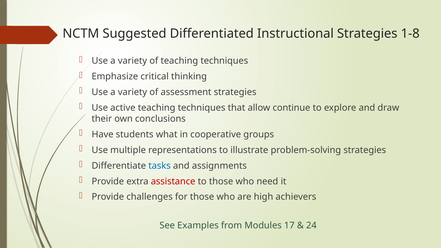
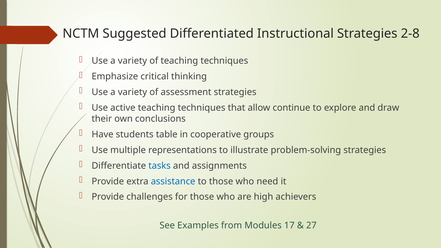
1-8: 1-8 -> 2-8 (410, 34)
what: what -> table (167, 134)
assistance colour: red -> blue (173, 181)
24: 24 -> 27 (311, 225)
